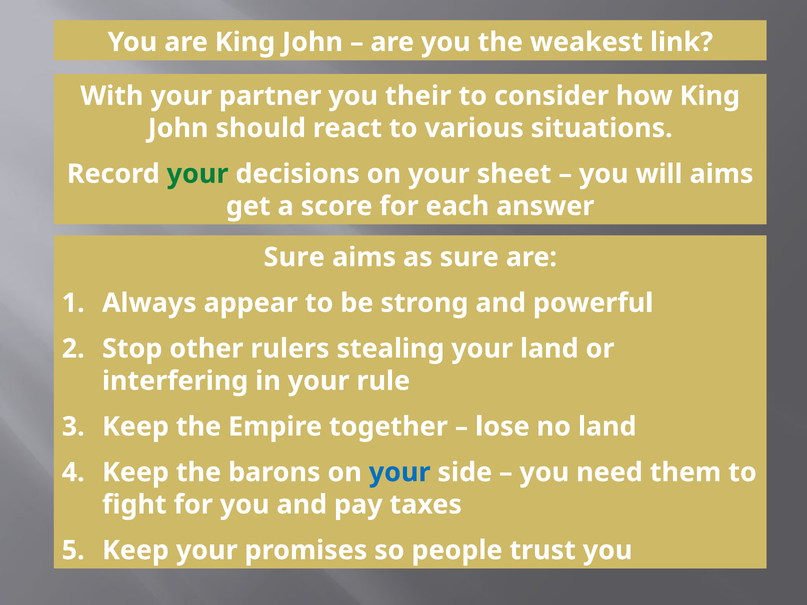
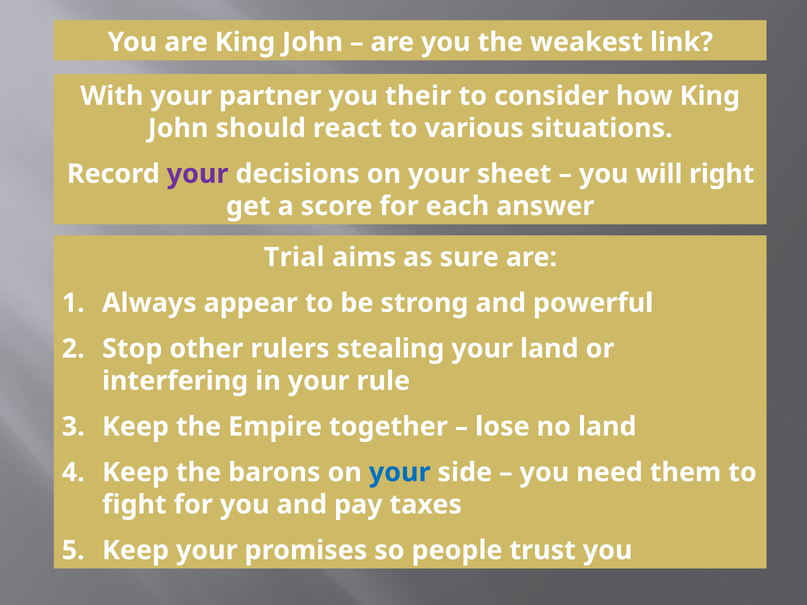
your colour: green -> purple (198, 174)
will aims: aims -> right (722, 174)
Sure: Sure -> Trial (294, 257)
